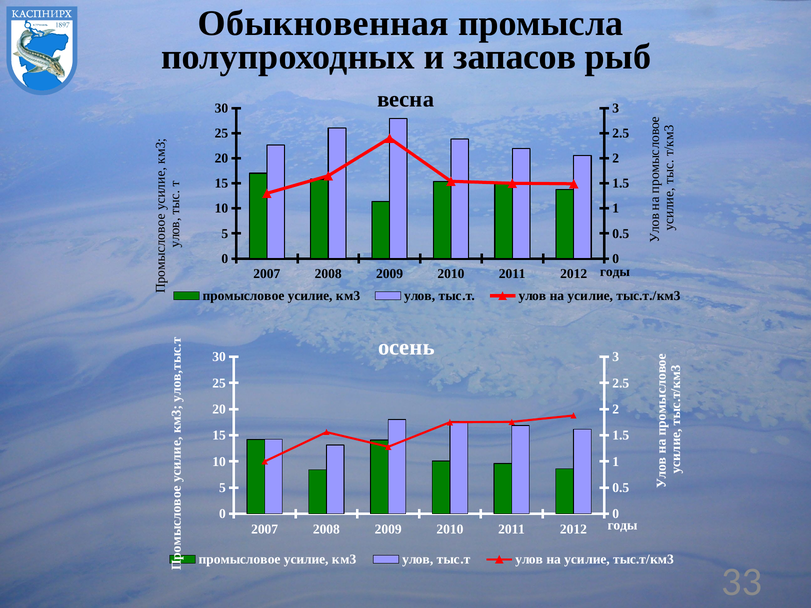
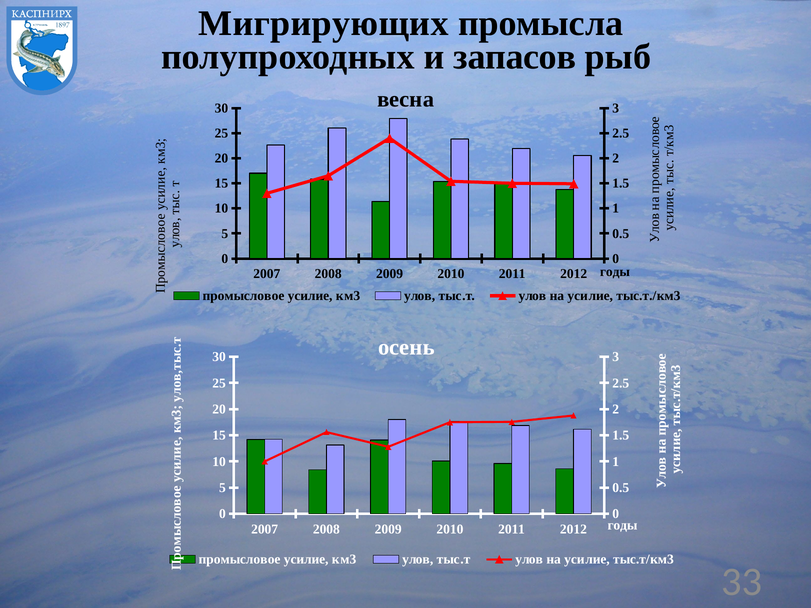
Обыкновенная: Обыкновенная -> Мигрирующих (323, 23)
